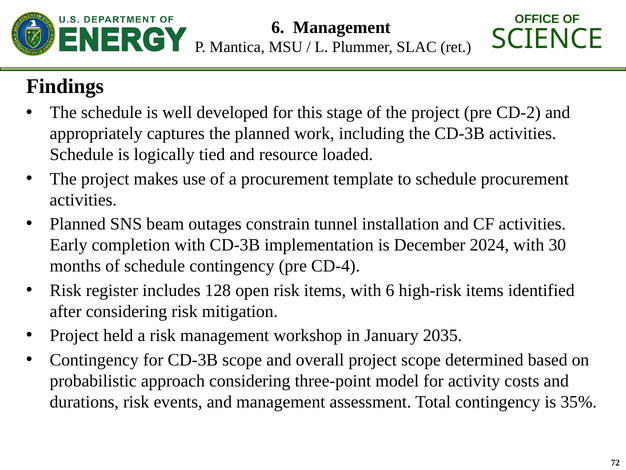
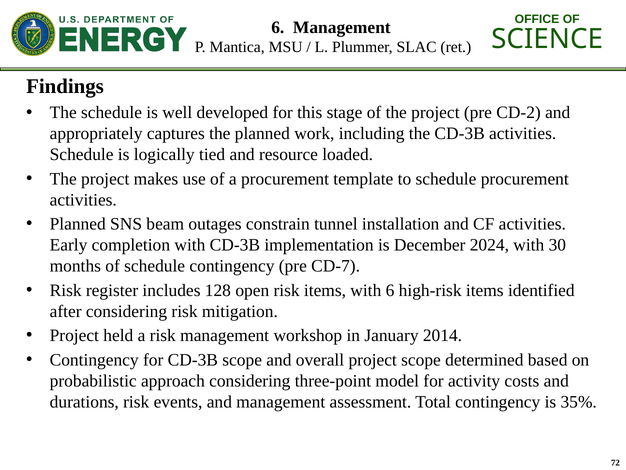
CD-4: CD-4 -> CD-7 (336, 266)
2035: 2035 -> 2014 (443, 335)
